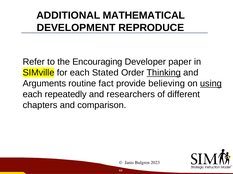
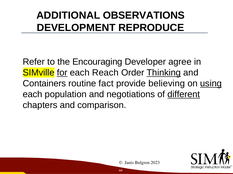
MATHEMATICAL: MATHEMATICAL -> OBSERVATIONS (144, 15)
paper: paper -> agree (180, 62)
for underline: none -> present (62, 73)
Stated: Stated -> Reach (105, 73)
Arguments: Arguments -> Containers (44, 84)
repeatedly: repeatedly -> population (66, 95)
researchers: researchers -> negotiations (131, 95)
different underline: none -> present (184, 95)
